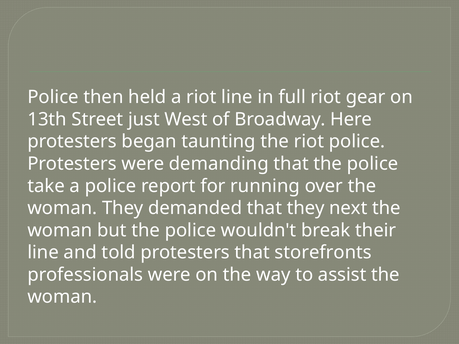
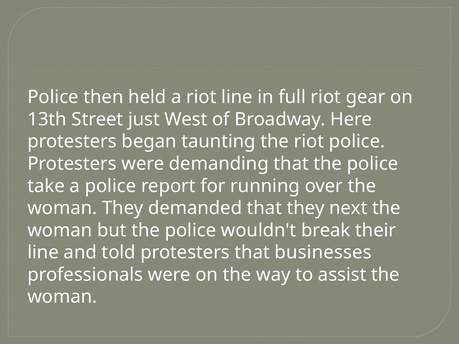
storefronts: storefronts -> businesses (323, 253)
